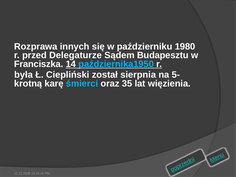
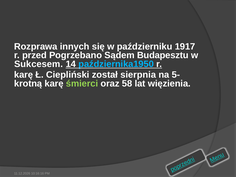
1980: 1980 -> 1917 (185, 46)
Delegaturze: Delegaturze -> Pogrzebano (76, 55)
Franciszka: Franciszka -> Sukcesem (39, 64)
była: była -> karę (24, 75)
śmierci colour: light blue -> light green (82, 84)
35: 35 -> 58 (127, 84)
